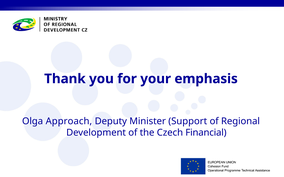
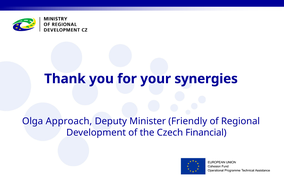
emphasis: emphasis -> synergies (206, 79)
Support: Support -> Friendly (188, 121)
